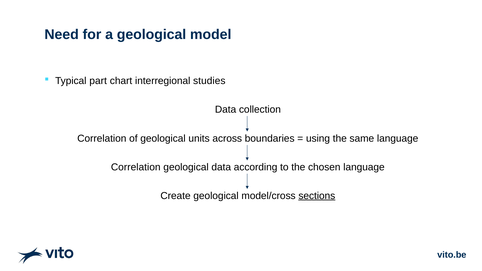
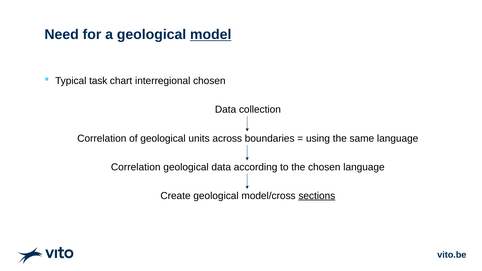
model underline: none -> present (211, 35)
part: part -> task (98, 81)
interregional studies: studies -> chosen (209, 81)
